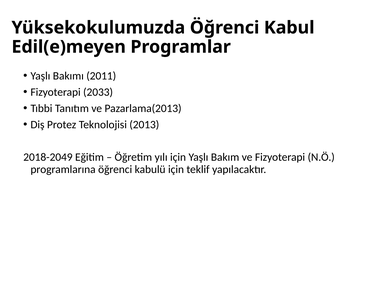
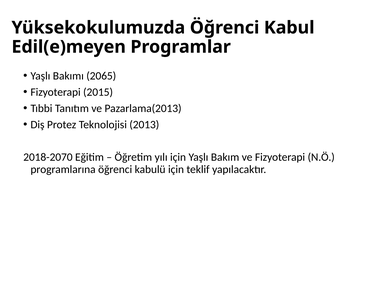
2011: 2011 -> 2065 (101, 76)
2033: 2033 -> 2015 (98, 92)
2018-2049: 2018-2049 -> 2018-2070 (48, 157)
